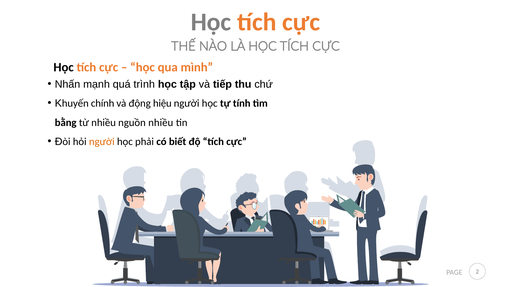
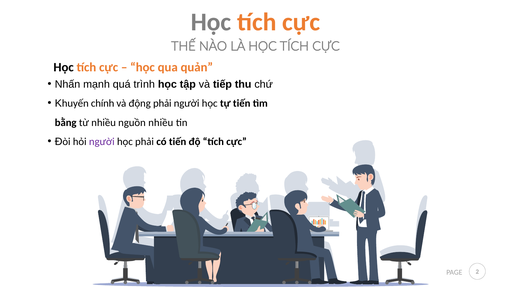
mình: mình -> quản (197, 68)
động hiệu: hiệu -> phải (162, 104)
tự tính: tính -> tiến (242, 104)
người colour: orange -> purple (102, 142)
có biết: biết -> tiến (178, 142)
